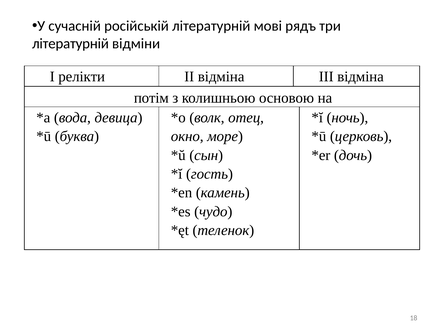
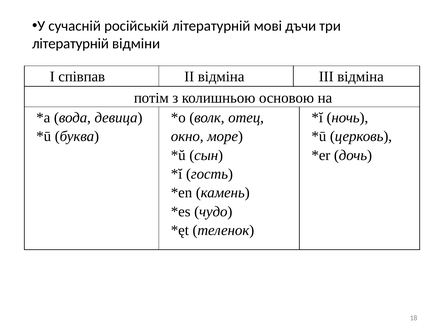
рядъ: рядъ -> дъчи (301, 26)
релікти: релікти -> співпав (82, 77)
